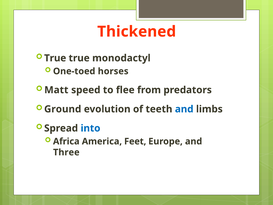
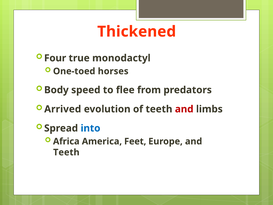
True: True -> Four (55, 58)
Matt: Matt -> Body (56, 90)
Ground: Ground -> Arrived (63, 109)
and colour: blue -> red (184, 109)
Three: Three -> Teeth (66, 152)
